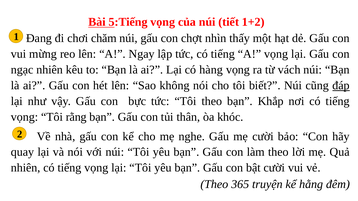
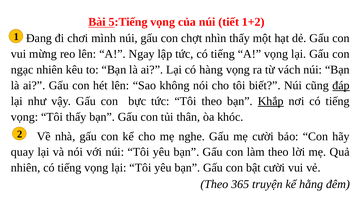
chăm: chăm -> mình (104, 38)
Khắp underline: none -> present (271, 101)
Tôi rằng: rằng -> thấy (76, 117)
